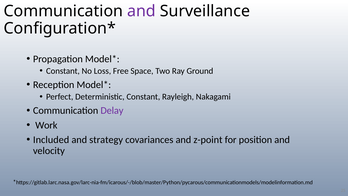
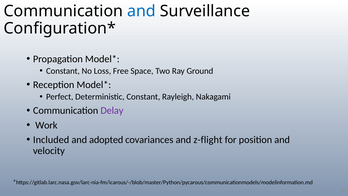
and colour: purple -> blue (141, 11)
strategy: strategy -> adopted (106, 140)
z-point: z-point -> z-flight (208, 140)
